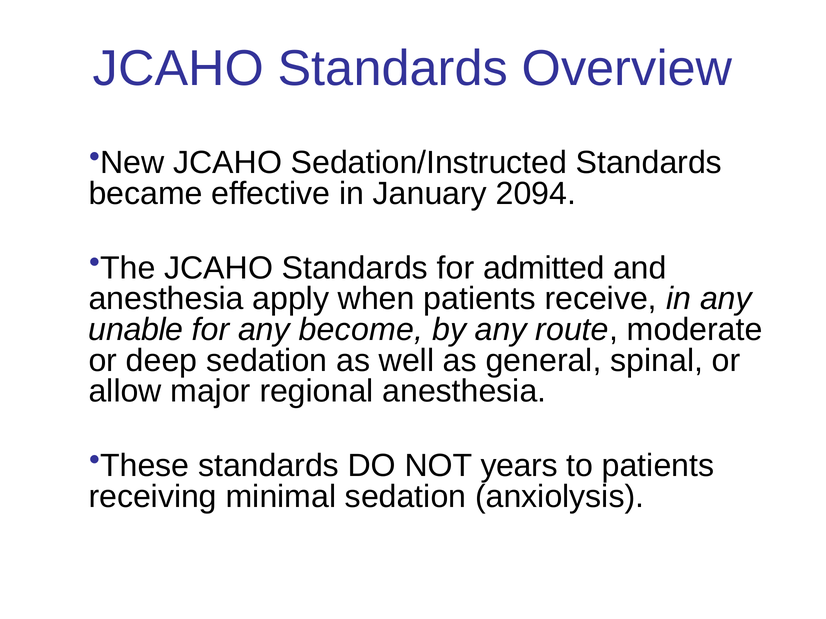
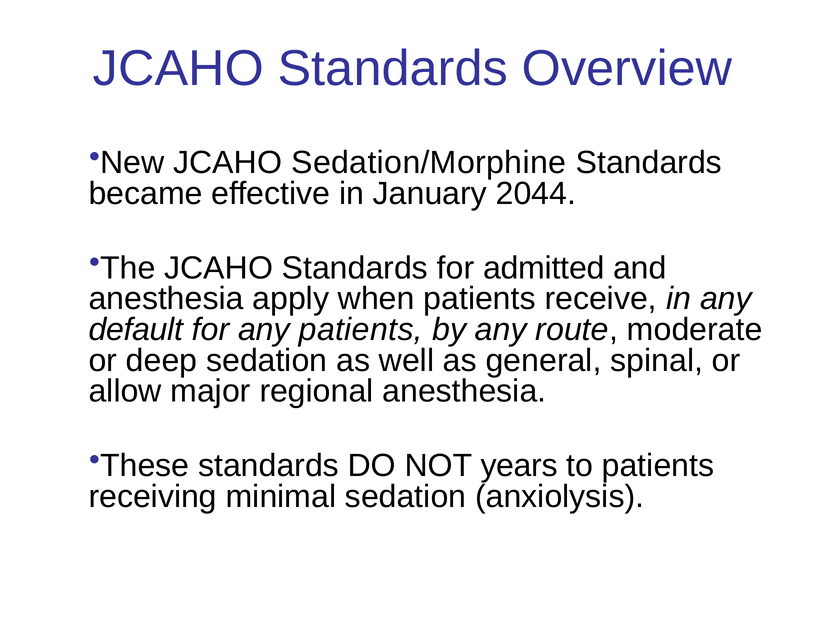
Sedation/Instructed: Sedation/Instructed -> Sedation/Morphine (429, 163)
2094: 2094 -> 2044 (536, 194)
unable: unable -> default (136, 330)
any become: become -> patients (361, 330)
